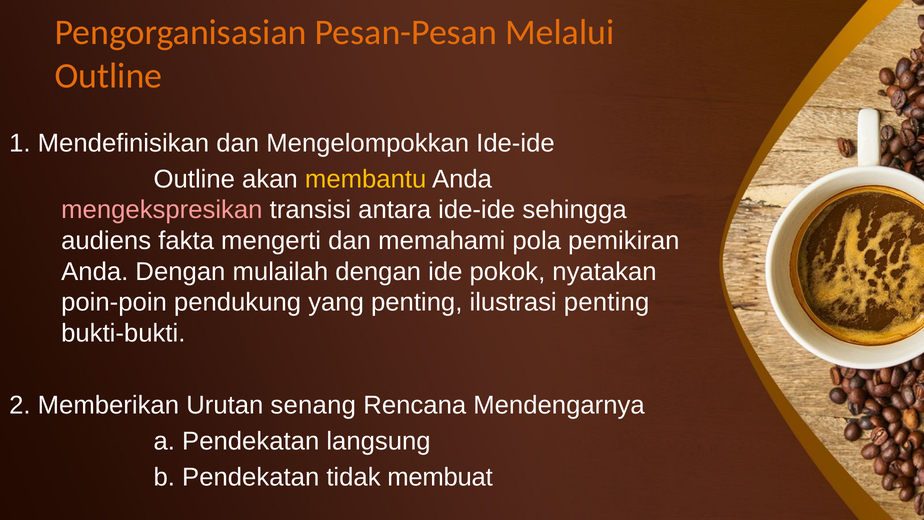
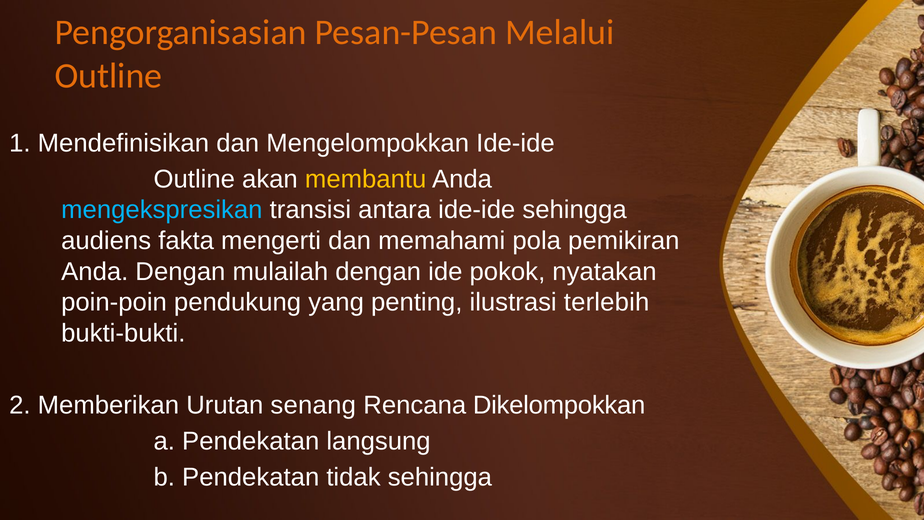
mengekspresikan colour: pink -> light blue (162, 210)
ilustrasi penting: penting -> terlebih (607, 302)
Mendengarnya: Mendengarnya -> Dikelompokkan (559, 405)
tidak membuat: membuat -> sehingga (440, 477)
